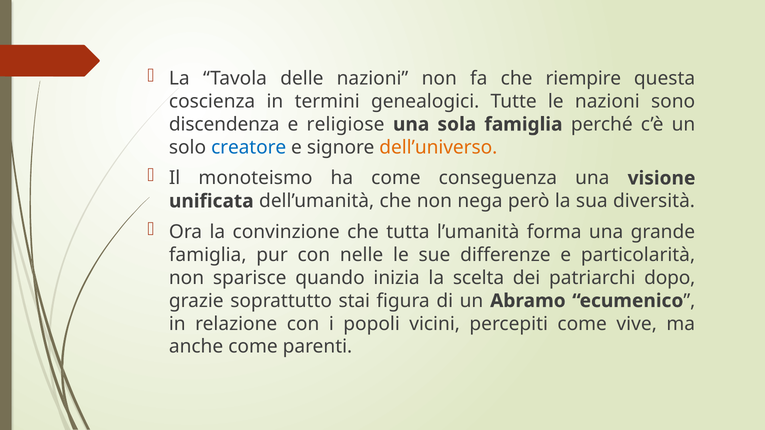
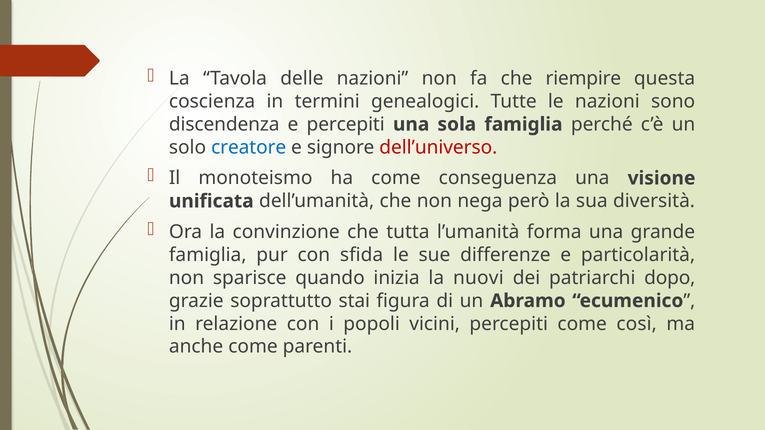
e religiose: religiose -> percepiti (346, 124)
dell’universo colour: orange -> red (438, 147)
nelle: nelle -> sfida (362, 255)
scelta: scelta -> nuovi (478, 278)
vive: vive -> così (637, 324)
